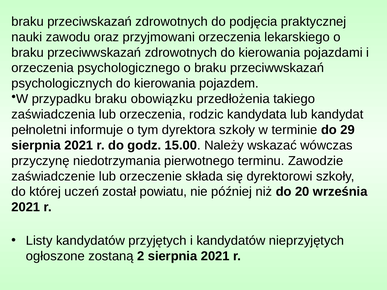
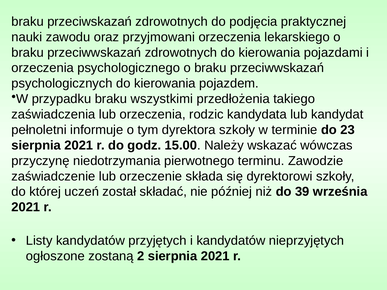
obowiązku: obowiązku -> wszystkimi (162, 99)
29: 29 -> 23 (348, 130)
powiatu: powiatu -> składać (163, 192)
20: 20 -> 39 (302, 192)
